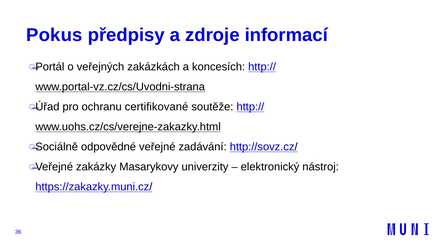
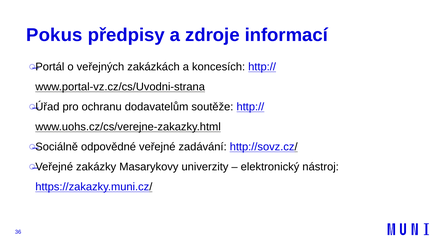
certifikované: certifikované -> dodavatelům (157, 107)
